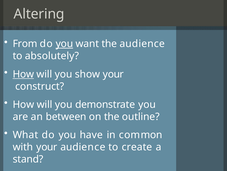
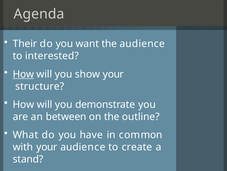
Altering: Altering -> Agenda (39, 14)
From: From -> Their (25, 44)
you underline: present -> none (64, 44)
absolutely: absolutely -> interested (52, 56)
construct: construct -> structure (40, 86)
